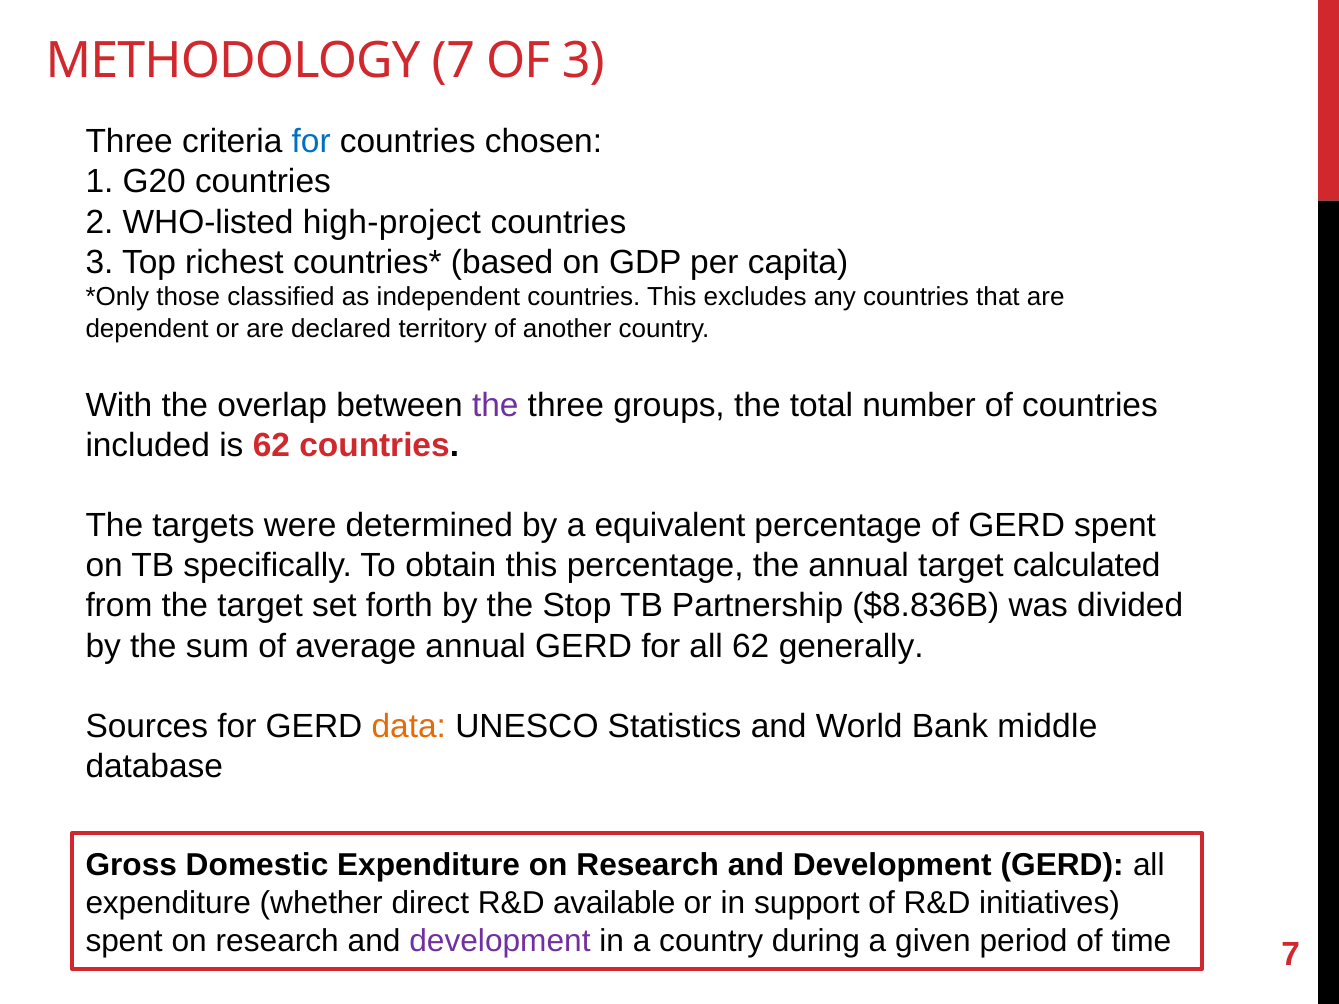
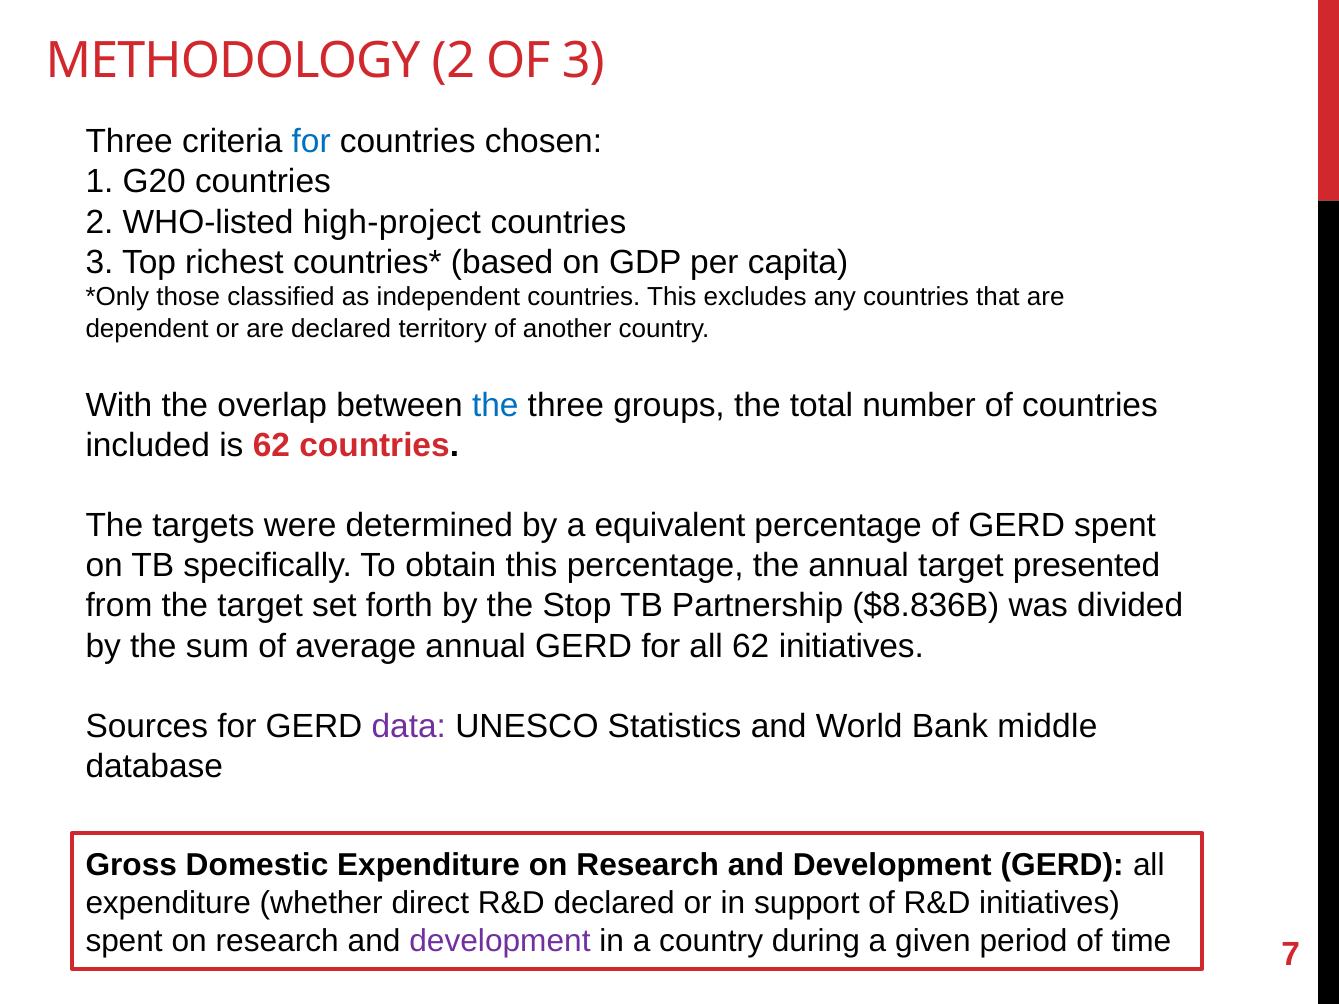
METHODOLOGY 7: 7 -> 2 (453, 61)
the colour: purple -> blue (495, 405)
calculated: calculated -> presented (1087, 566)
62 generally: generally -> initiatives (851, 646)
data colour: orange -> purple (409, 726)
R&D available: available -> declared (614, 904)
